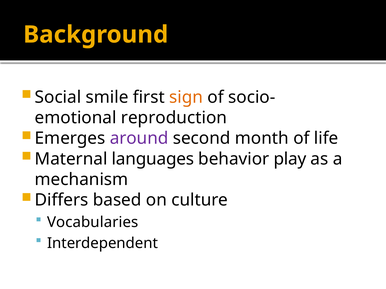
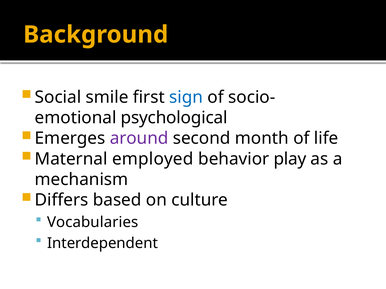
sign colour: orange -> blue (186, 97)
reproduction: reproduction -> psychological (174, 118)
languages: languages -> employed (153, 159)
